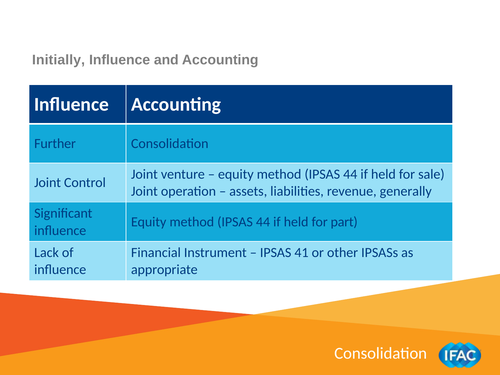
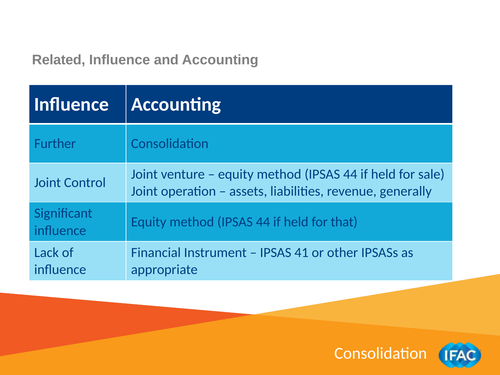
Initially: Initially -> Related (59, 60)
part: part -> that (344, 222)
